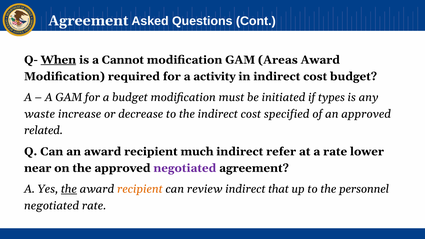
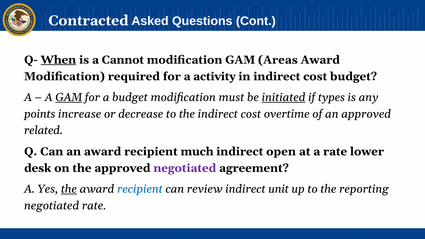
Agreement: Agreement -> Contracted (88, 21)
GAM underline: none -> present (69, 97)
initiated underline: none -> present (284, 97)
waste: waste -> points (40, 114)
specified: specified -> overtime (287, 114)
refer: refer -> open (281, 152)
near: near -> desk (38, 168)
recipient colour: orange -> blue (140, 189)
that: that -> unit (279, 189)
personnel: personnel -> reporting (364, 189)
